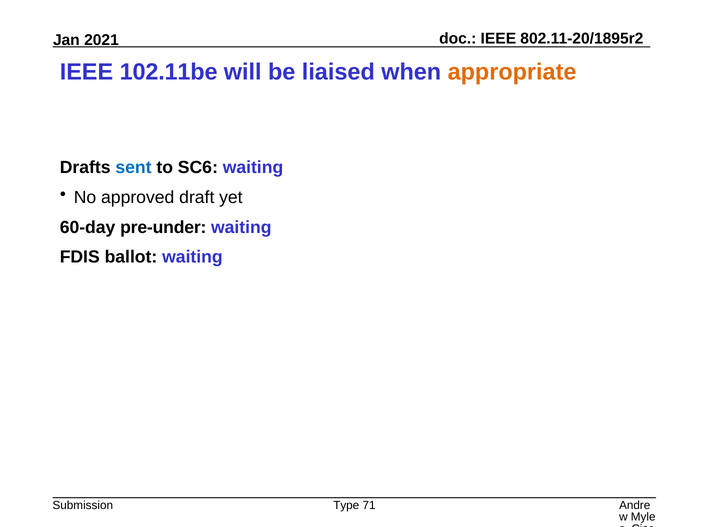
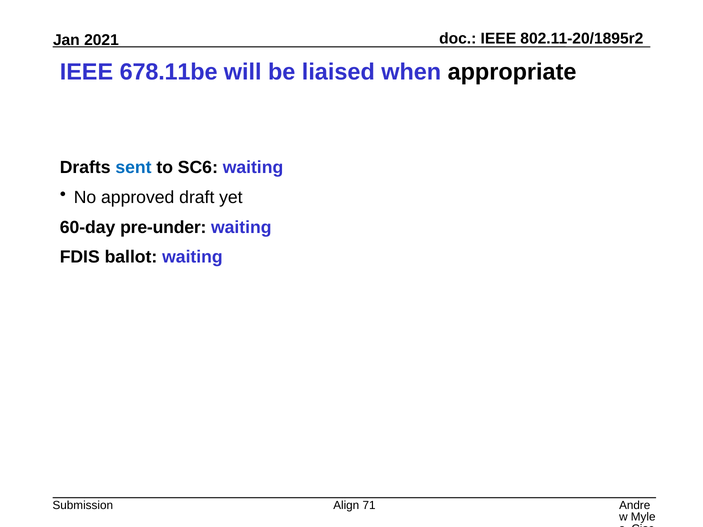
102.11be: 102.11be -> 678.11be (169, 72)
appropriate colour: orange -> black (512, 72)
Type: Type -> Align (346, 506)
